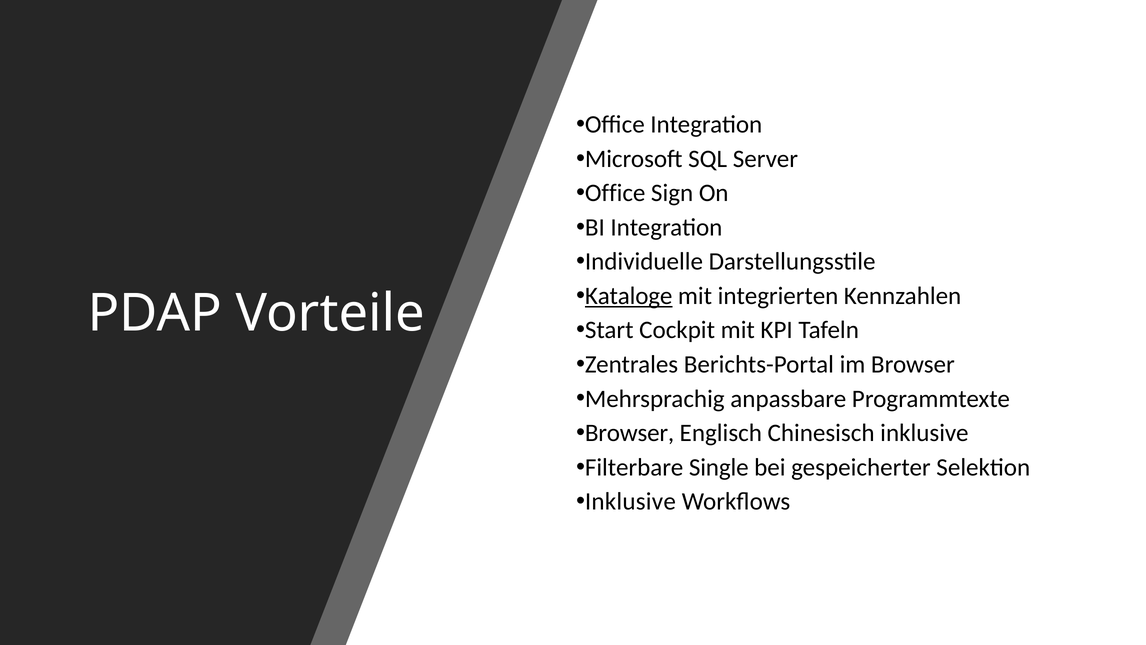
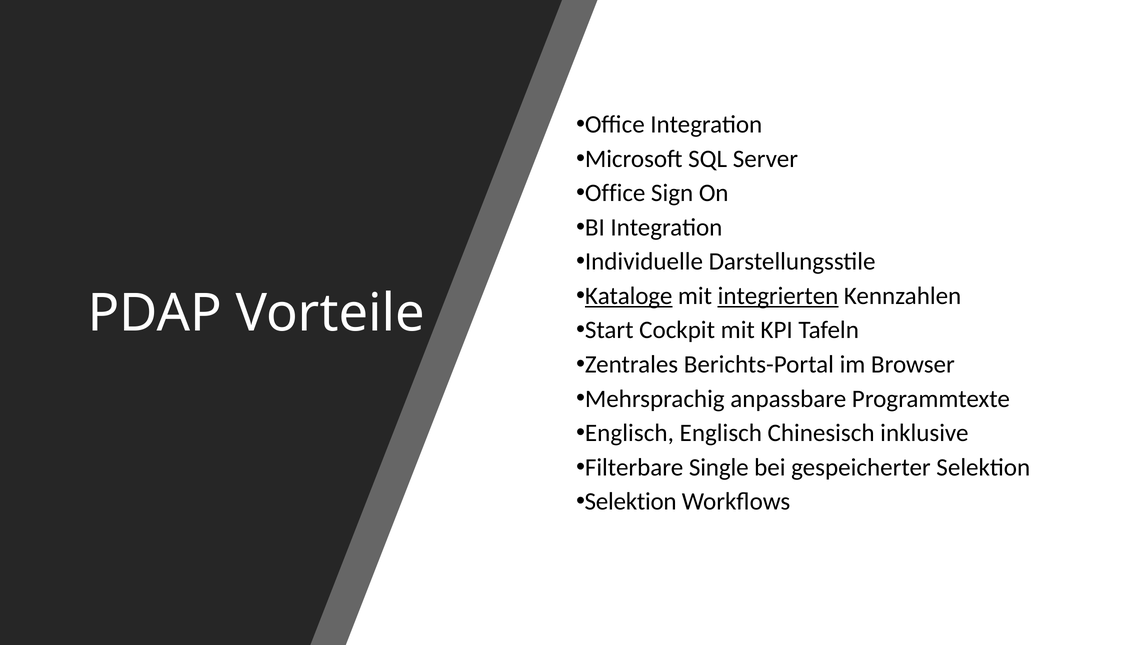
integrierten underline: none -> present (778, 296)
Browser: Browser -> Englisch (629, 433)
Inklusive: Inklusive -> Selektion (631, 501)
